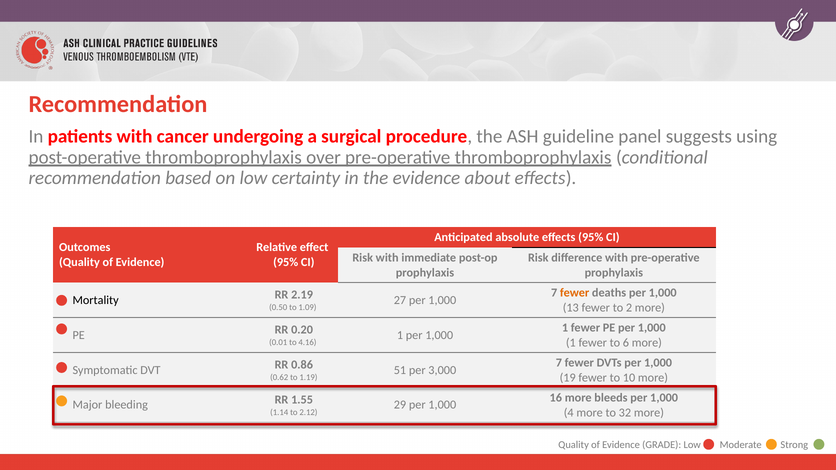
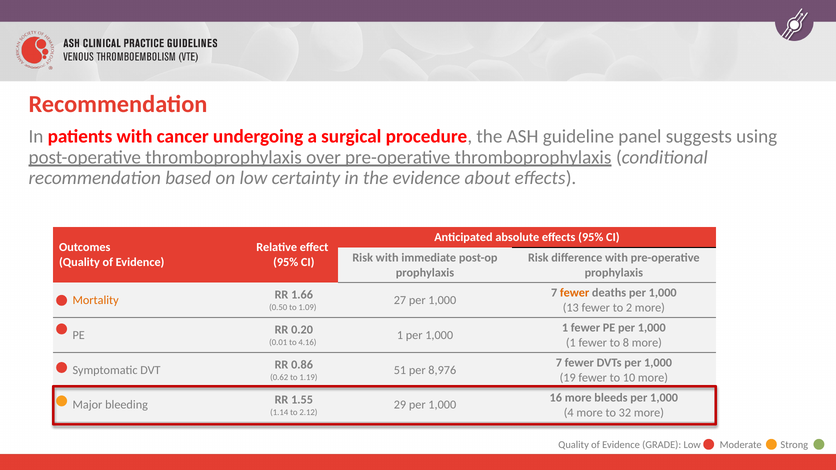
Mortality colour: black -> orange (96, 300)
2.19: 2.19 -> 1.66 (302, 295)
6: 6 -> 8 (626, 343)
3,000: 3,000 -> 8,976 (442, 370)
